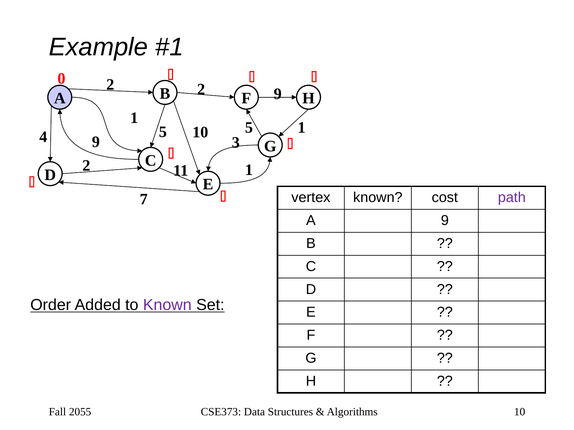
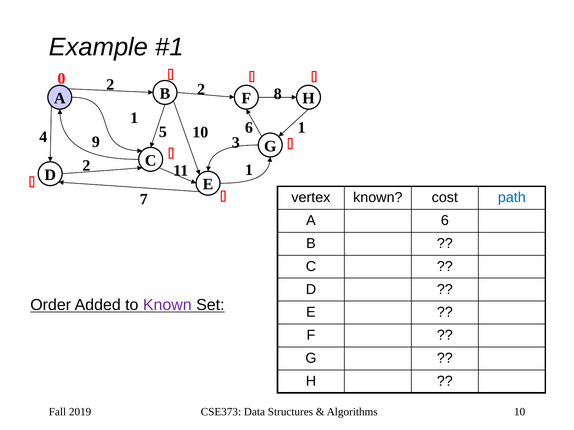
2 9: 9 -> 8 (278, 94)
10 5: 5 -> 6 (249, 128)
path colour: purple -> blue (512, 198)
A 9: 9 -> 6 (445, 221)
2055: 2055 -> 2019 (80, 412)
